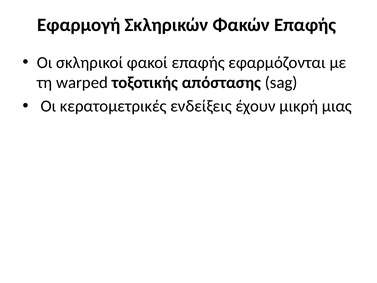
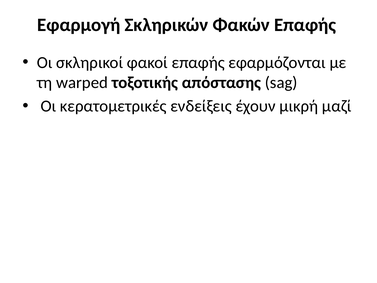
μιας: μιας -> μαζί (337, 106)
